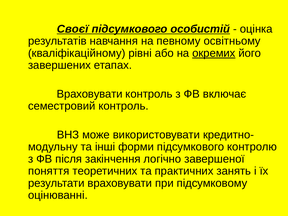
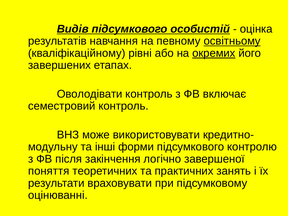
Своєї: Своєї -> Видів (73, 29)
освітньому underline: none -> present (232, 41)
Враховувати: Враховувати -> Оволодівати (90, 94)
